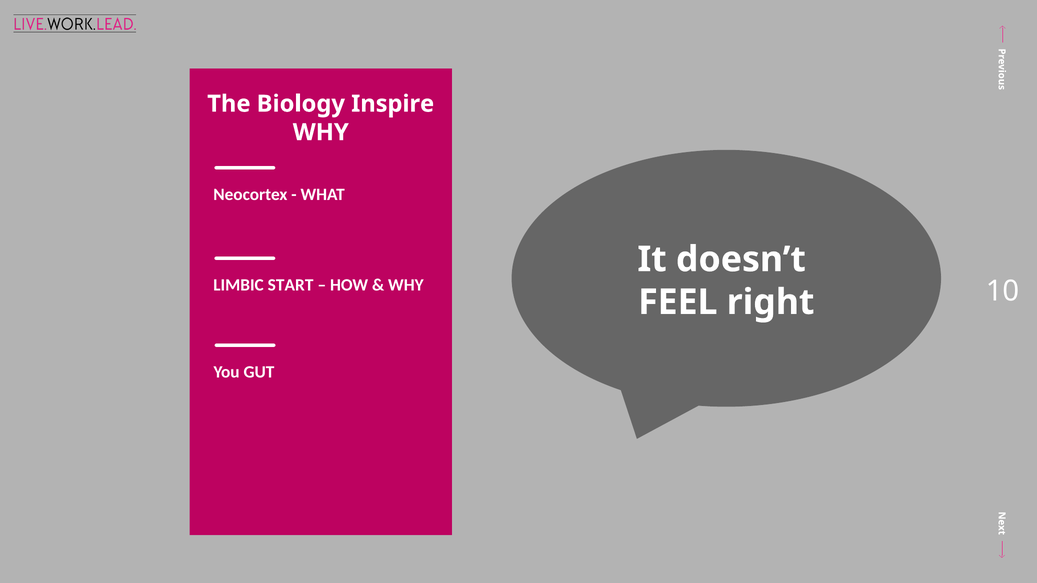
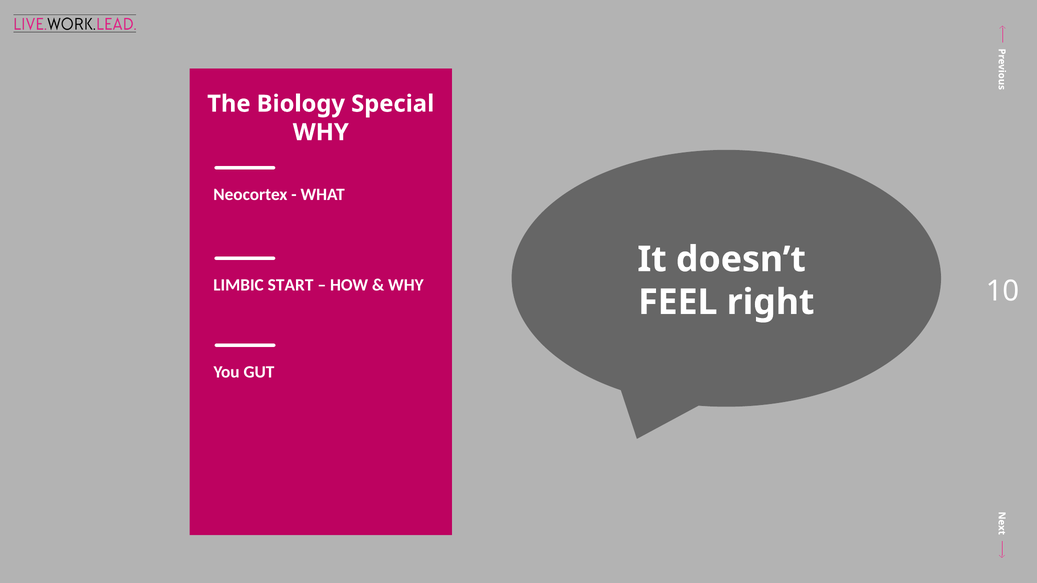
Inspire: Inspire -> Special (393, 104)
